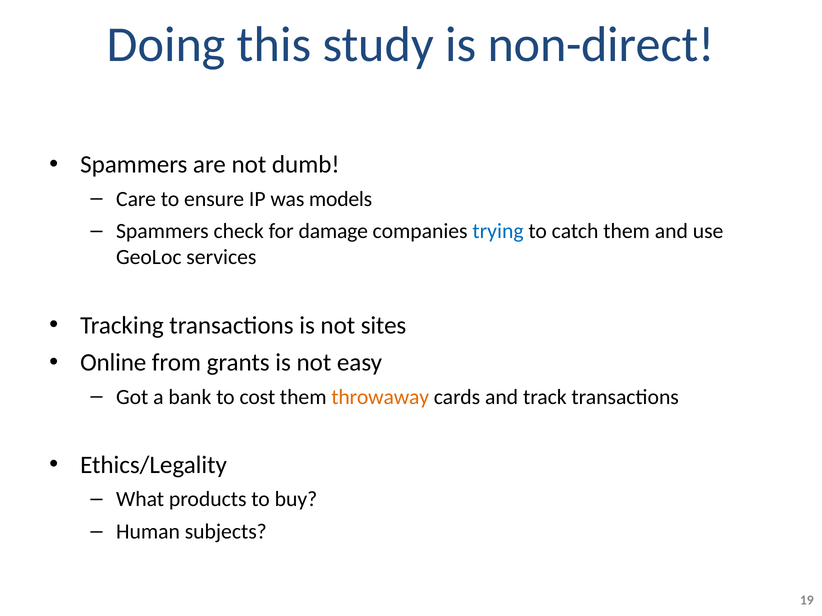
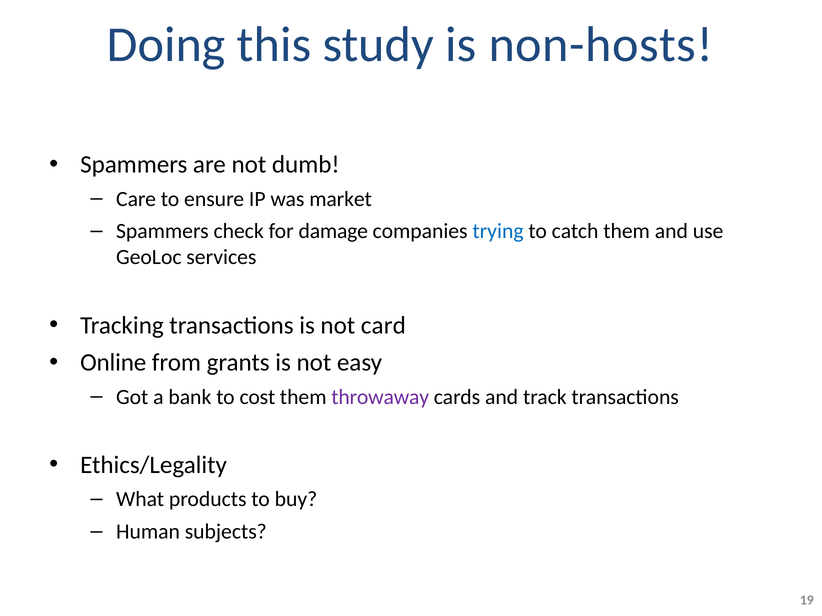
non-direct: non-direct -> non-hosts (601, 45)
models: models -> market (341, 199)
sites: sites -> card (383, 326)
throwaway colour: orange -> purple (380, 397)
